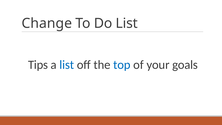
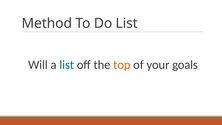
Change: Change -> Method (47, 23)
Tips: Tips -> Will (38, 65)
top colour: blue -> orange (122, 65)
